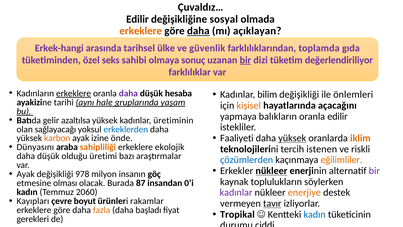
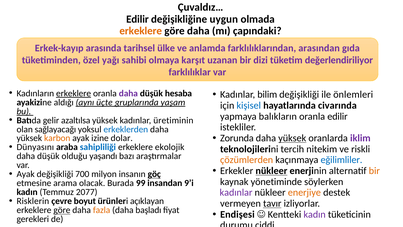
sosyal: sosyal -> uygun (224, 19)
daha underline: present -> none (198, 31)
açıklayan: açıklayan -> çapındaki (257, 31)
Erkek-hangi: Erkek-hangi -> Erkek-kayıp (59, 48)
güvenlik: güvenlik -> anlamda (207, 48)
toplamda: toplamda -> arasından (319, 48)
seks: seks -> yağı (111, 60)
sonuç: sonuç -> karşıt (193, 60)
bir underline: present -> none (245, 60)
tarihi: tarihi -> aldığı (64, 102)
hale: hale -> üçte (104, 102)
kişisel colour: orange -> blue (249, 105)
açacağını: açacağını -> civarında (337, 105)
Faaliyeti: Faaliyeti -> Zorunda (237, 138)
iklim colour: orange -> purple (360, 138)
önde: önde -> dolar (122, 138)
sahipliliği colour: orange -> blue (98, 147)
istenen: istenen -> nitekim (322, 149)
üretimi: üretimi -> yaşandı (103, 156)
çözümlerden colour: blue -> orange (247, 160)
eğilimliler colour: orange -> blue (342, 160)
bir colour: purple -> orange (374, 171)
978: 978 -> 700 (82, 174)
göç underline: none -> present (154, 174)
toplulukların: toplulukların -> yönetiminde (276, 181)
olması: olması -> arama (65, 183)
87: 87 -> 99 (141, 183)
0’i: 0’i -> 9’i (189, 183)
2060: 2060 -> 2077 (87, 192)
Kayıpları: Kayıpları -> Risklerin (33, 201)
rakamlar: rakamlar -> açıklayan (147, 201)
göre underline: none -> present (62, 210)
Tropikal: Tropikal -> Endişesi (237, 214)
kadın colour: blue -> purple (315, 214)
